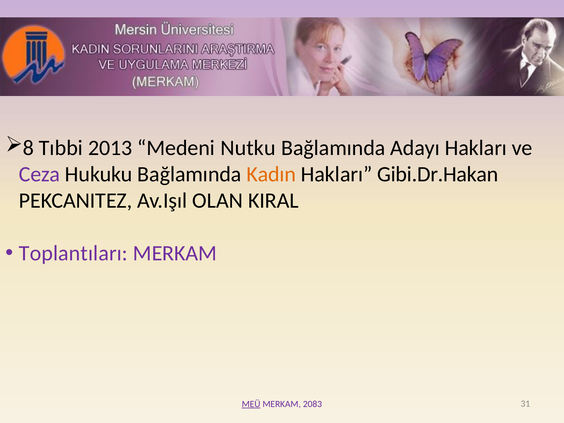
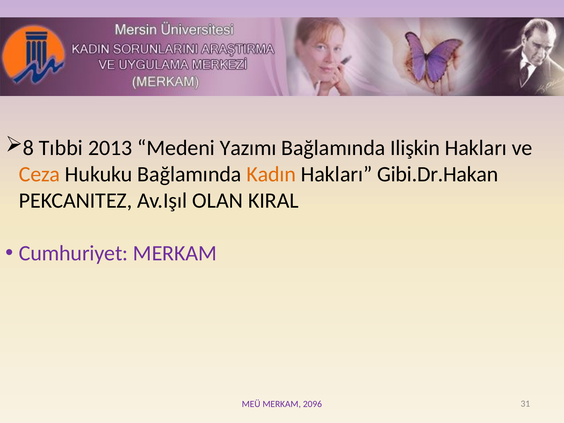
Nutku: Nutku -> Yazımı (248, 148)
Adayı: Adayı -> Ilişkin (415, 148)
Ceza colour: purple -> orange (40, 174)
Toplantıları: Toplantıları -> Cumhuriyet (73, 253)
MEÜ underline: present -> none (251, 404)
2083: 2083 -> 2096 (312, 404)
